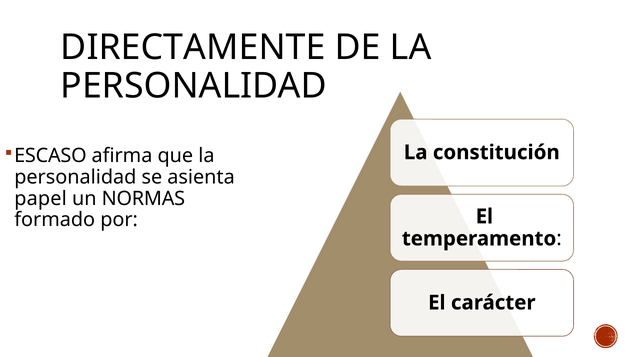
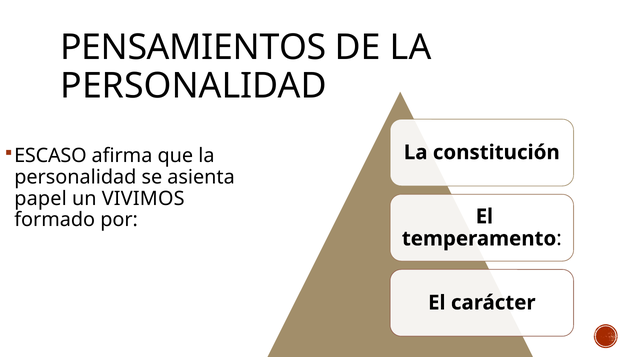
DIRECTAMENTE: DIRECTAMENTE -> PENSAMIENTOS (193, 48)
NORMAS: NORMAS -> VIVIMOS (143, 199)
